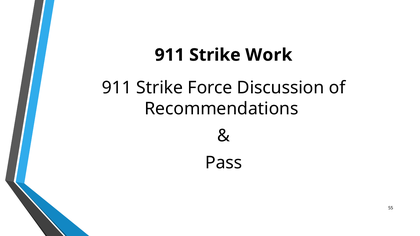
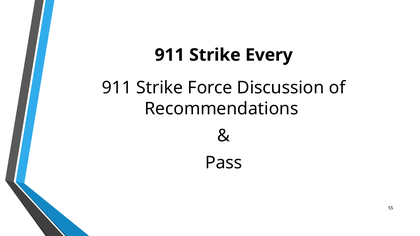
Work: Work -> Every (269, 55)
